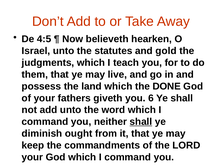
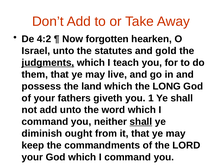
4:5: 4:5 -> 4:2 (44, 39)
believeth: believeth -> forgotten (107, 39)
judgments underline: none -> present (48, 63)
DONE: DONE -> LONG (167, 87)
6: 6 -> 1 (151, 98)
